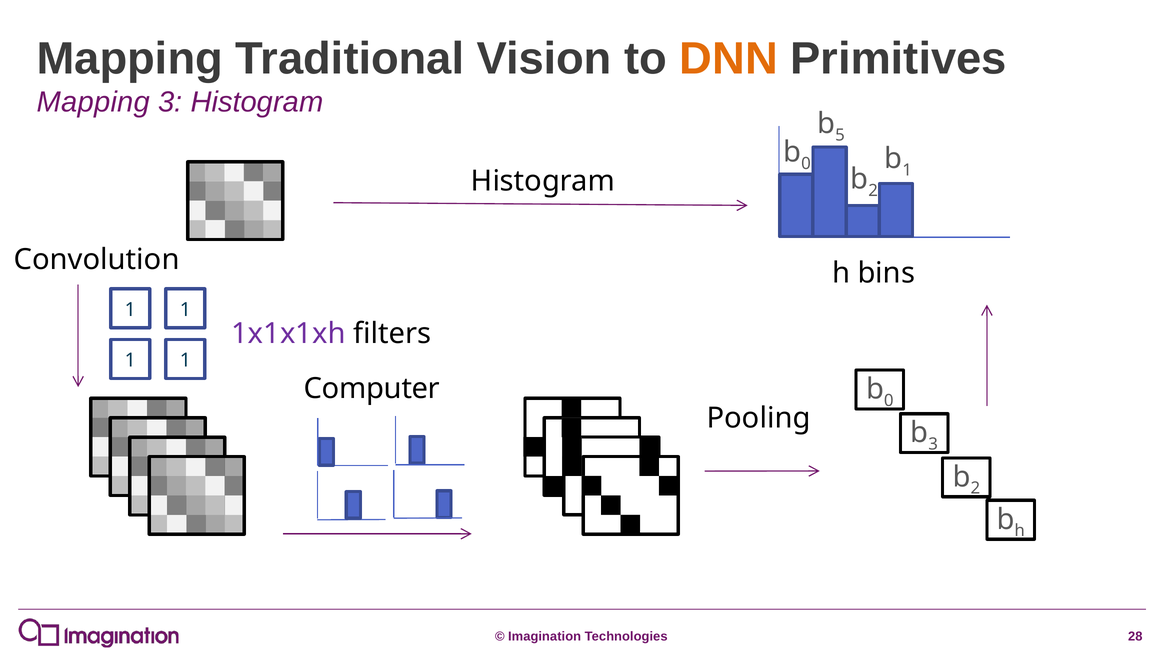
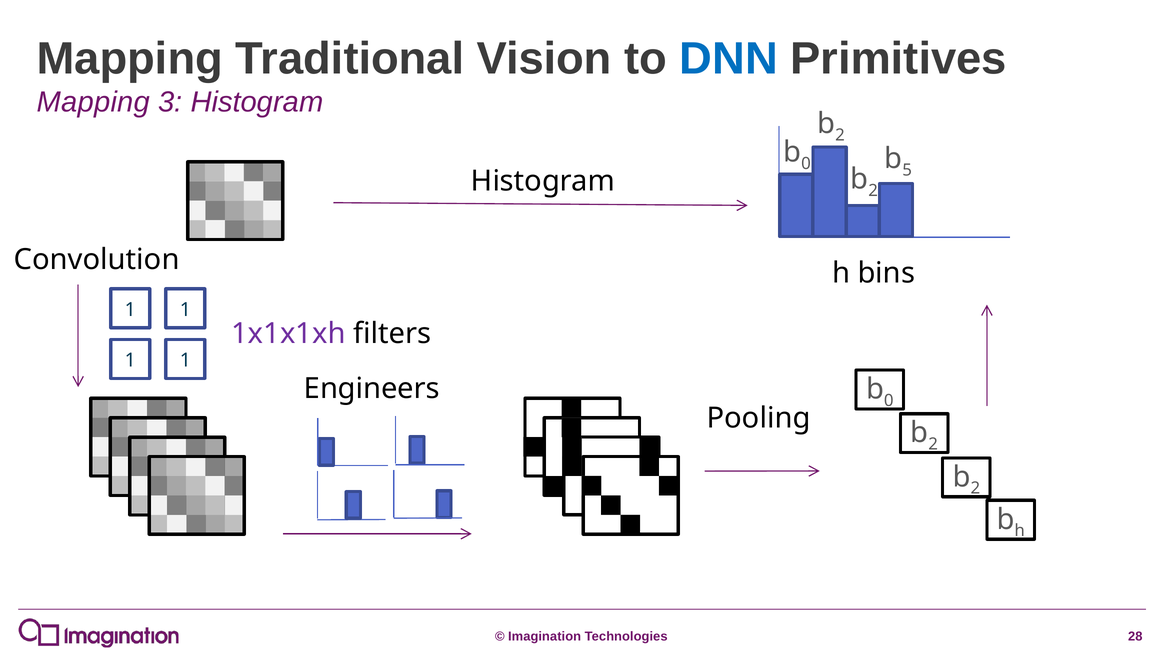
DNN colour: orange -> blue (729, 59)
5: 5 -> 2 (840, 135)
1: 1 -> 5 (907, 170)
Computer: Computer -> Engineers (372, 389)
3: 3 -> 2 (933, 445)
